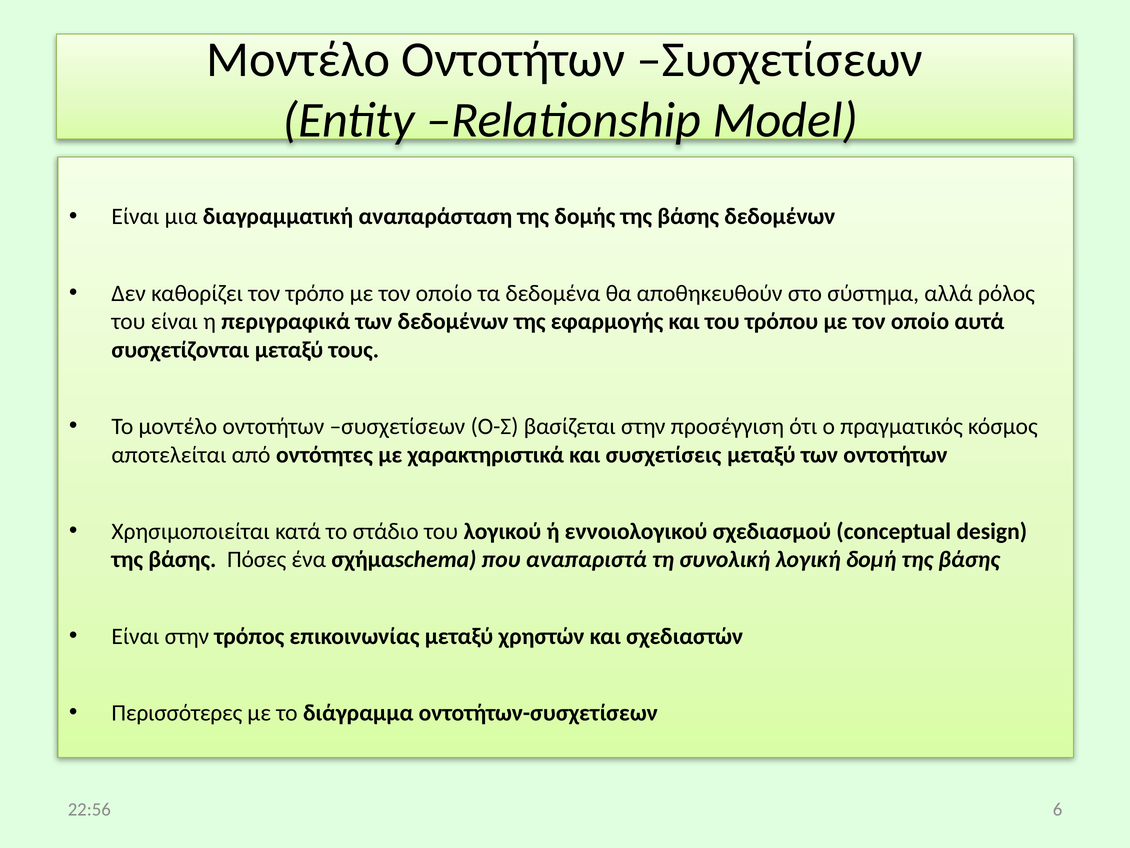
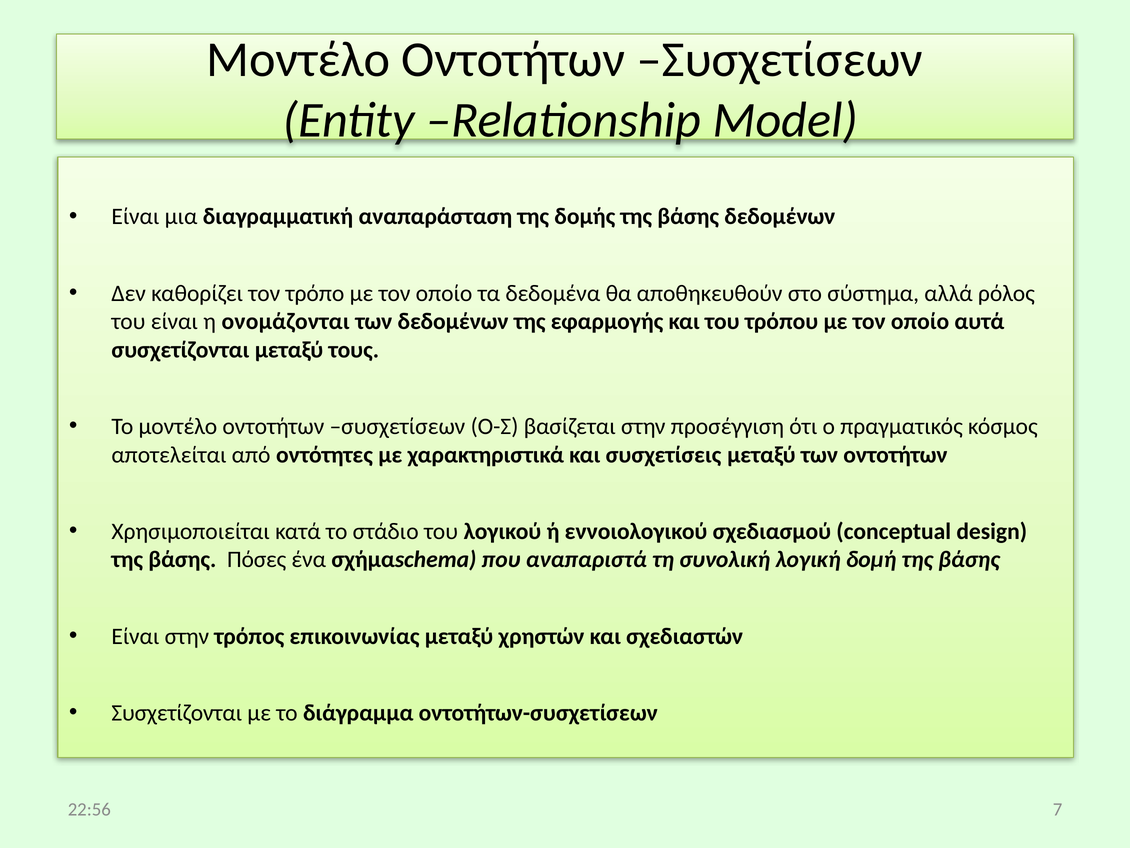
περιγραφικά: περιγραφικά -> ονομάζονται (286, 321)
Περισσότερες: Περισσότερες -> Συσχετίζονται (177, 713)
6: 6 -> 7 (1058, 809)
